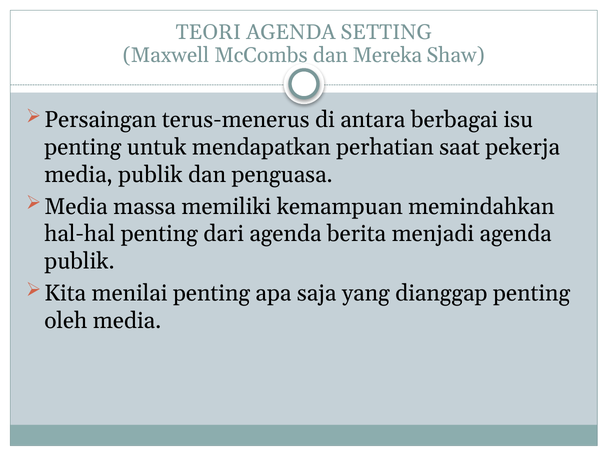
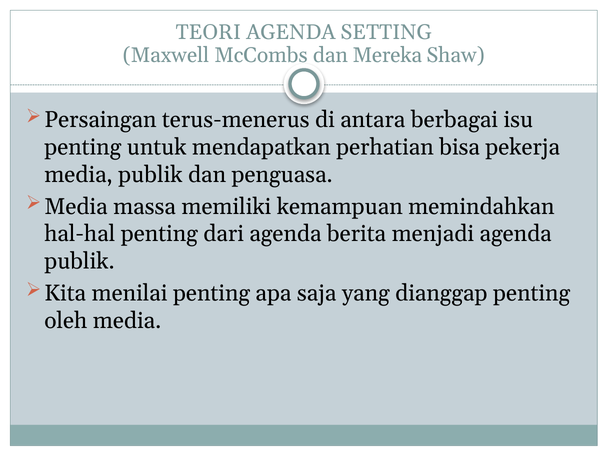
saat: saat -> bisa (460, 147)
